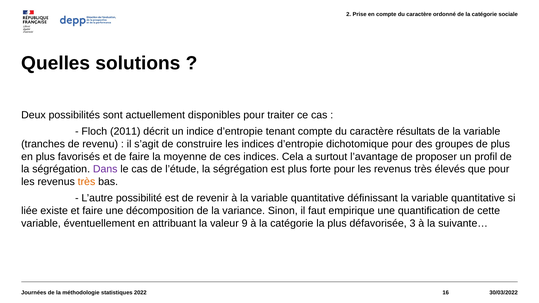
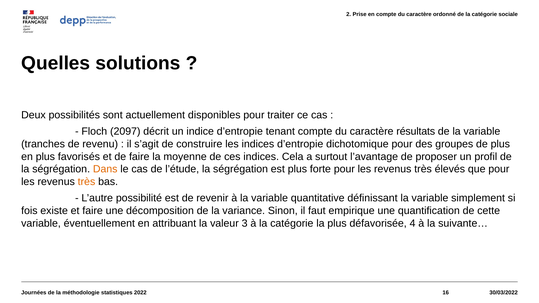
2011: 2011 -> 2097 (125, 132)
Dans colour: purple -> orange (105, 169)
définissant la variable quantitative: quantitative -> simplement (478, 198)
liée: liée -> fois (29, 211)
9: 9 -> 3 (245, 223)
3: 3 -> 4 (413, 223)
